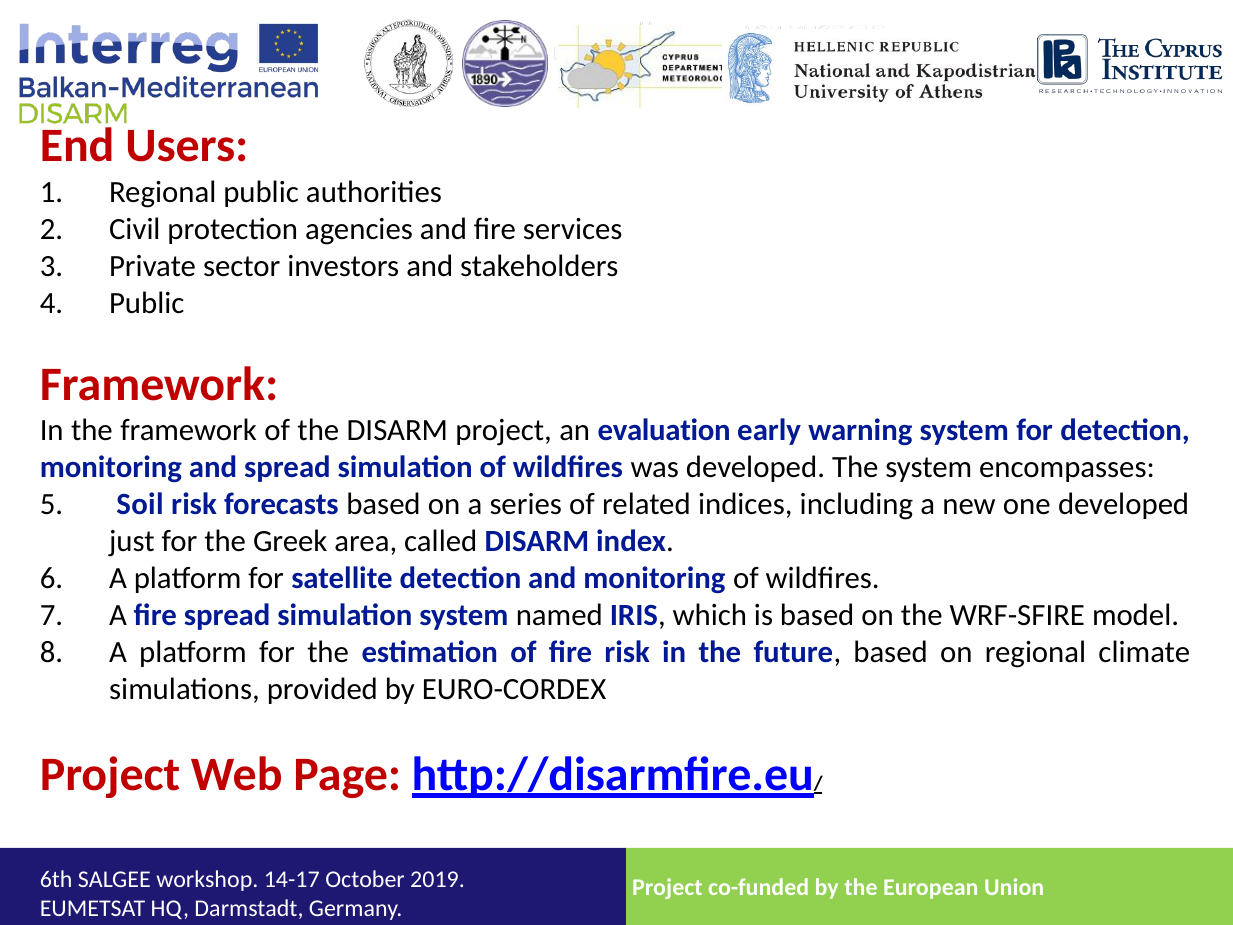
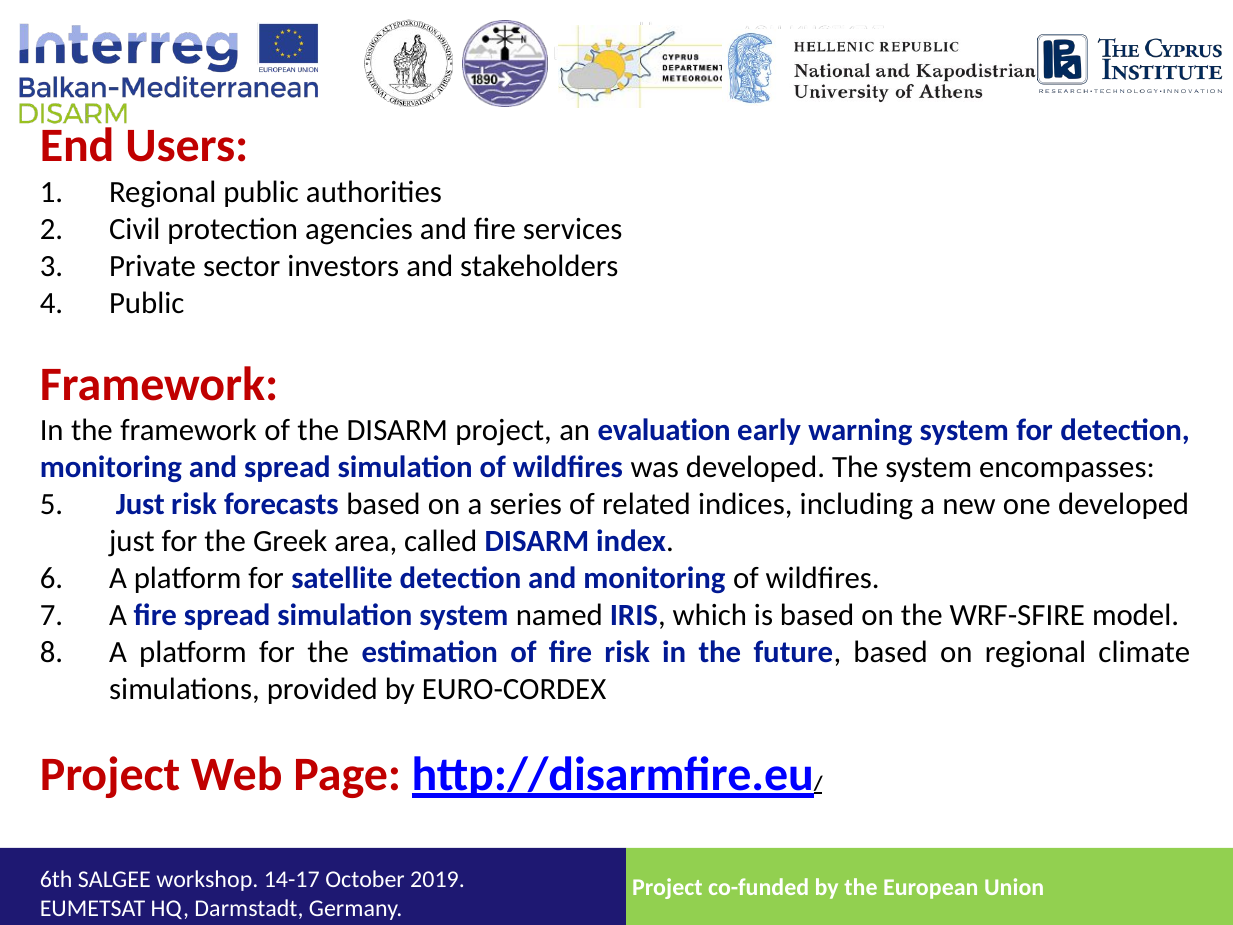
Soil: Soil -> Just (140, 504)
